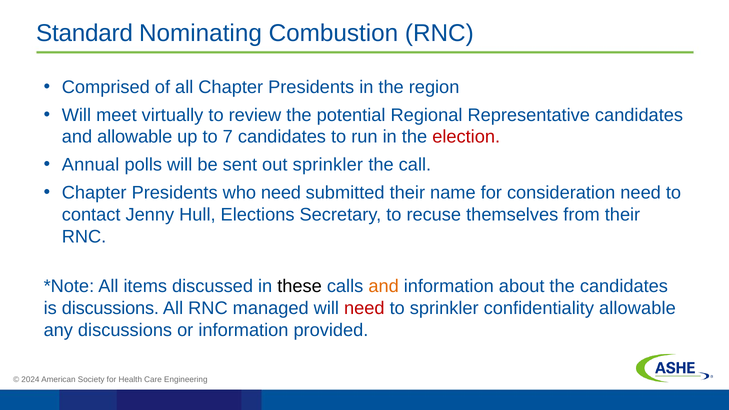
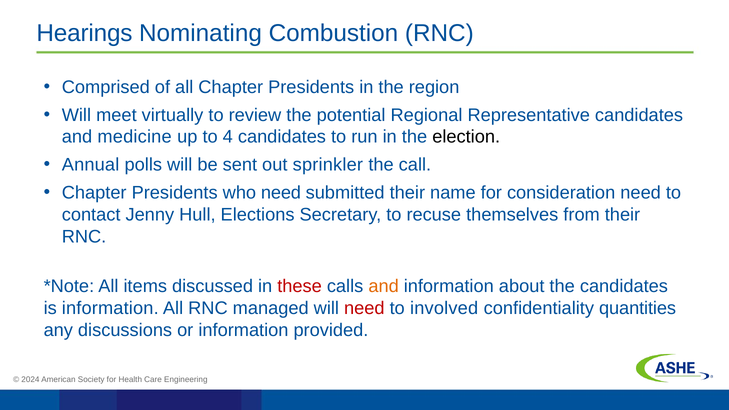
Standard: Standard -> Hearings (84, 33)
and allowable: allowable -> medicine (135, 137)
7: 7 -> 4 (228, 137)
election colour: red -> black (466, 137)
these colour: black -> red (300, 286)
is discussions: discussions -> information (110, 308)
to sprinkler: sprinkler -> involved (444, 308)
confidentiality allowable: allowable -> quantities (638, 308)
